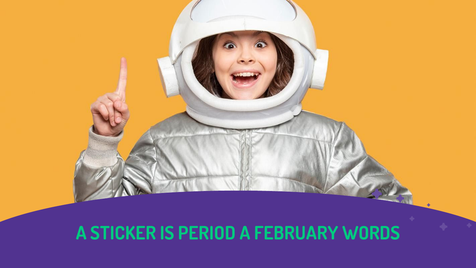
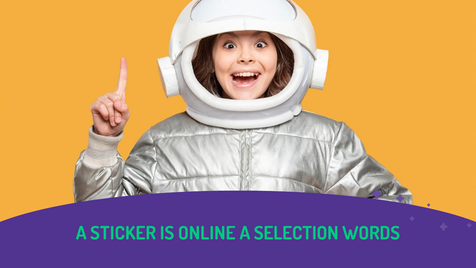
PERIOD: PERIOD -> ONLINE (207, 233)
FEBRUARY: FEBRUARY -> SELECTION (296, 233)
